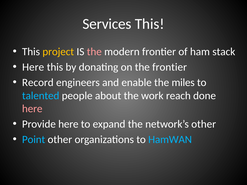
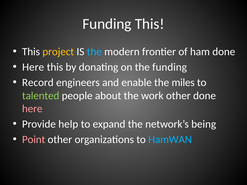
Services: Services -> Funding (107, 24)
the colour: pink -> light blue (94, 52)
ham stack: stack -> done (224, 52)
the frontier: frontier -> funding (170, 67)
talented colour: light blue -> light green (41, 96)
work reach: reach -> other (178, 96)
Provide here: here -> help (68, 124)
network’s other: other -> being (204, 124)
Point colour: light blue -> pink (34, 140)
